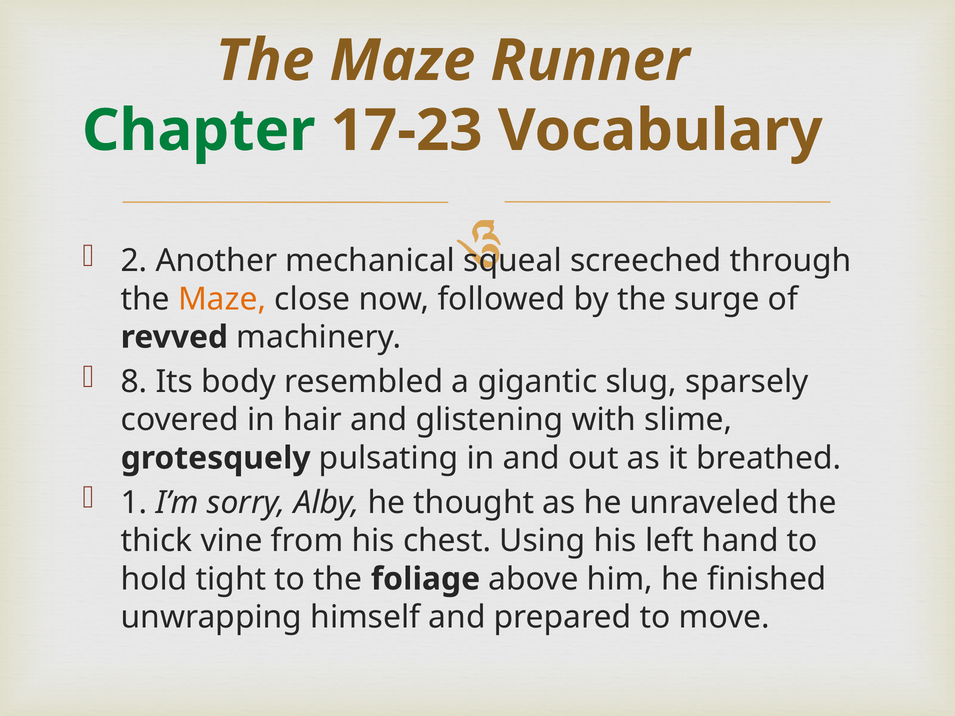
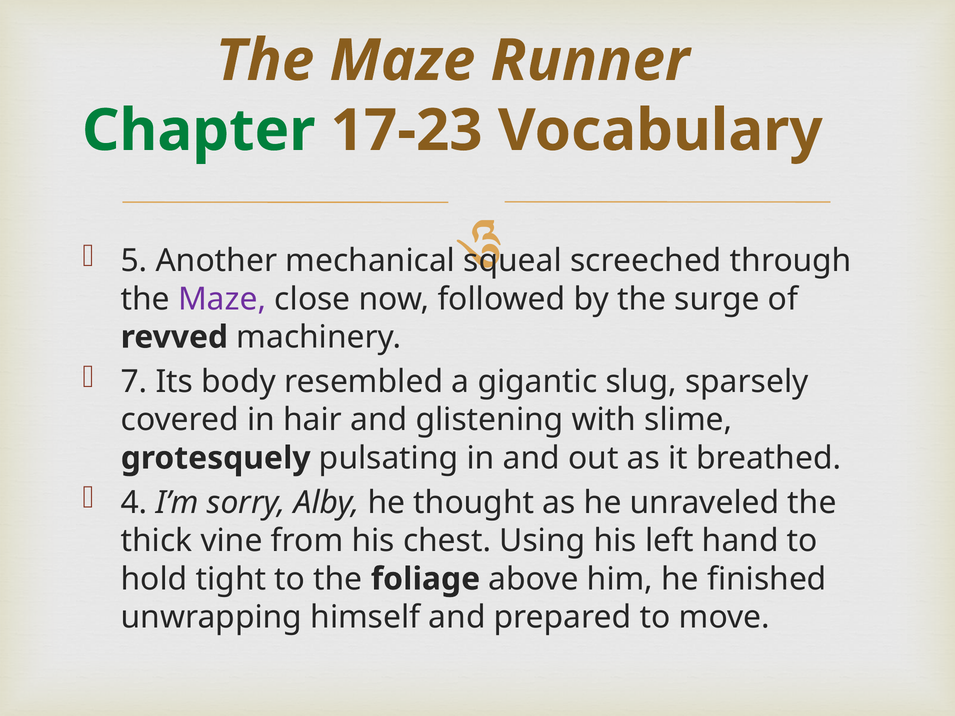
2: 2 -> 5 (134, 261)
Maze colour: orange -> purple (222, 299)
8: 8 -> 7 (134, 382)
1: 1 -> 4 (134, 503)
